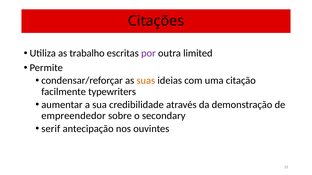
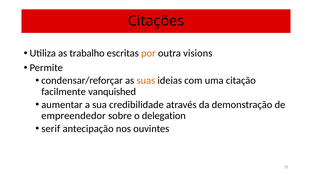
por colour: purple -> orange (148, 53)
limited: limited -> visions (198, 53)
typewriters: typewriters -> vanquished (112, 92)
secondary: secondary -> delegation (164, 116)
